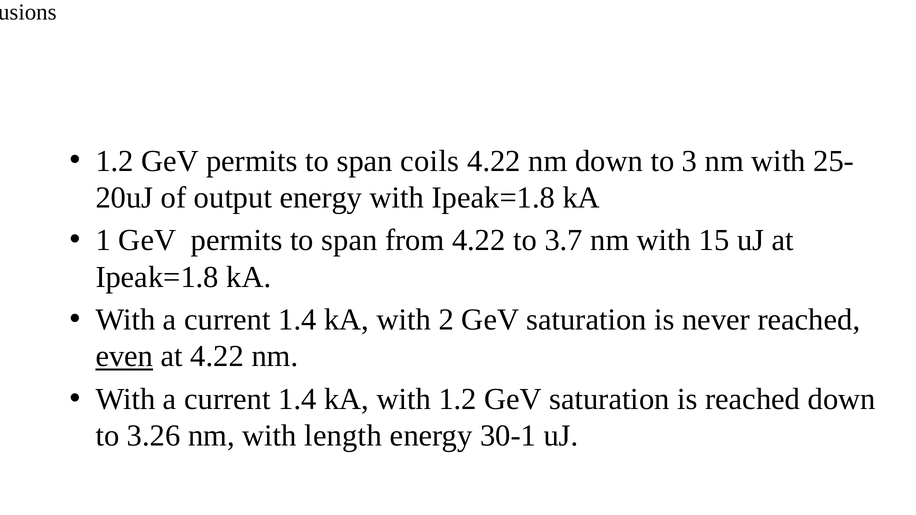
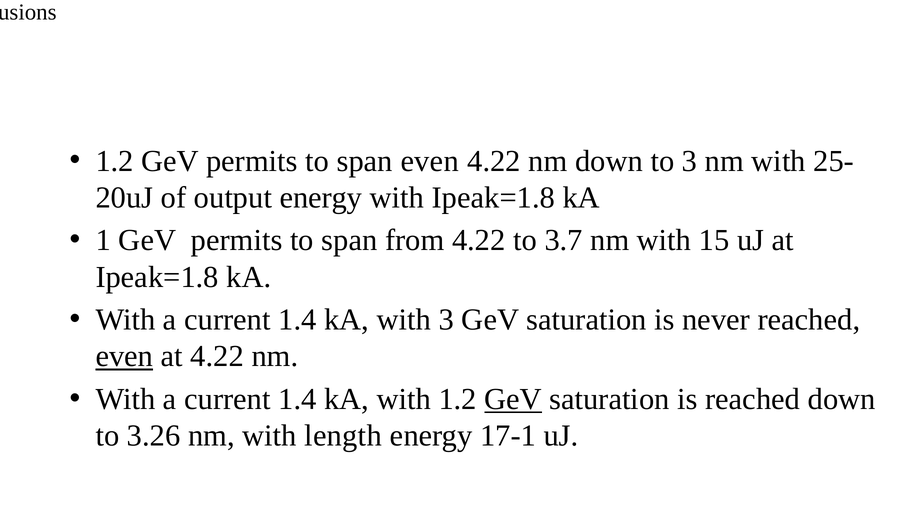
span coils: coils -> even (430, 161)
with 2: 2 -> 3 (446, 320)
GeV underline: none -> present (513, 399)
30-1: 30-1 -> 17-1 (508, 436)
